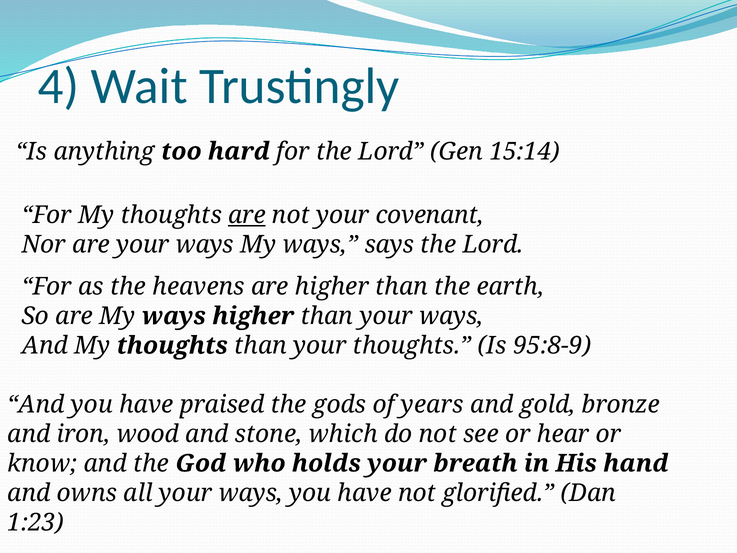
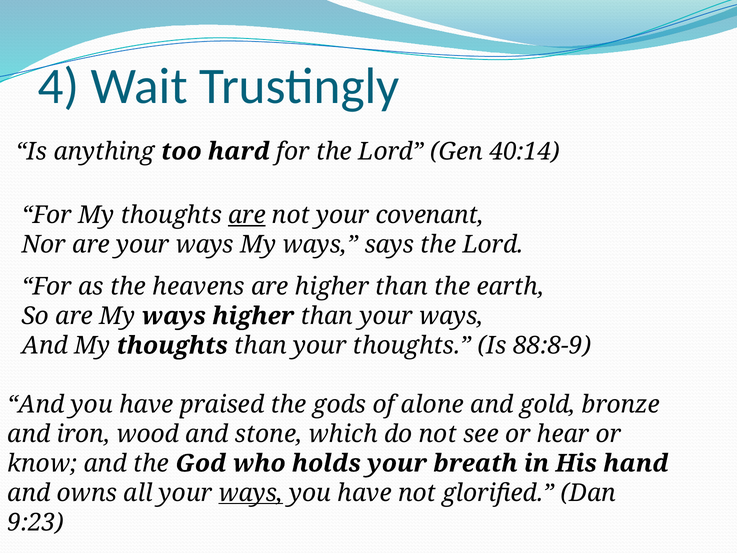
15:14: 15:14 -> 40:14 (525, 151)
95:8-9: 95:8-9 -> 88:8-9 (552, 345)
years: years -> alone (432, 404)
ways underline: none -> present (251, 493)
1:23: 1:23 -> 9:23 (36, 522)
